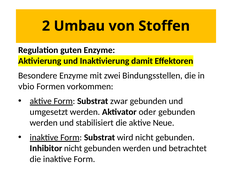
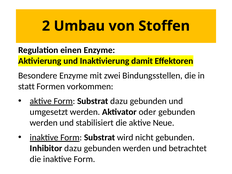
guten: guten -> einen (71, 50)
vbio: vbio -> statt (26, 86)
Substrat zwar: zwar -> dazu (119, 101)
Inhibitor nicht: nicht -> dazu (73, 148)
